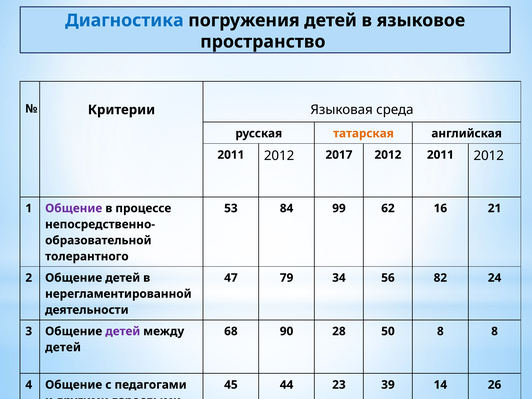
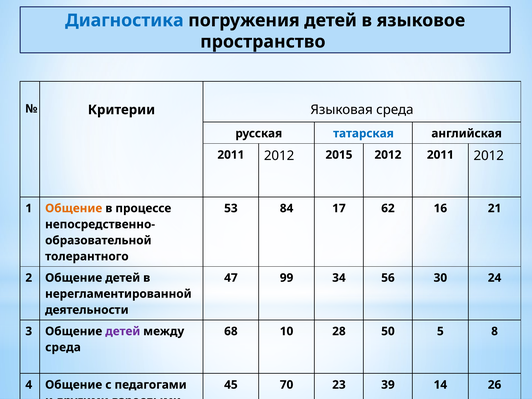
татарская colour: orange -> blue (363, 133)
2017: 2017 -> 2015 (339, 155)
Общение colour: purple -> orange (74, 208)
99: 99 -> 17 (339, 208)
79: 79 -> 99 (287, 278)
82: 82 -> 30 (440, 278)
90: 90 -> 10 (287, 331)
50 8: 8 -> 5 (440, 331)
детей: детей -> среда (63, 347)
44: 44 -> 70 (287, 385)
